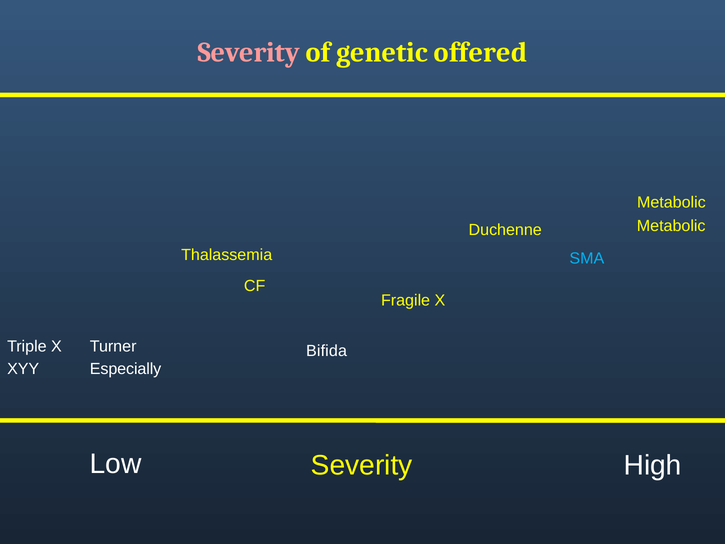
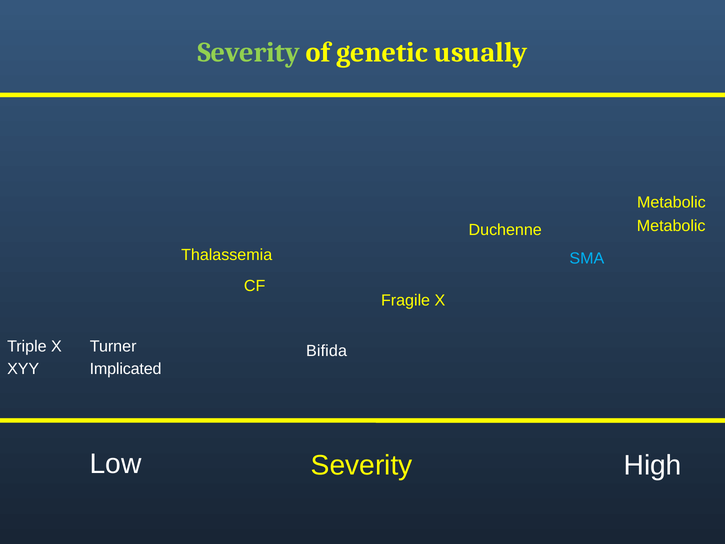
Severity colour: pink -> light green (249, 52)
offered: offered -> usually (481, 52)
Especially: Especially -> Implicated (126, 369)
